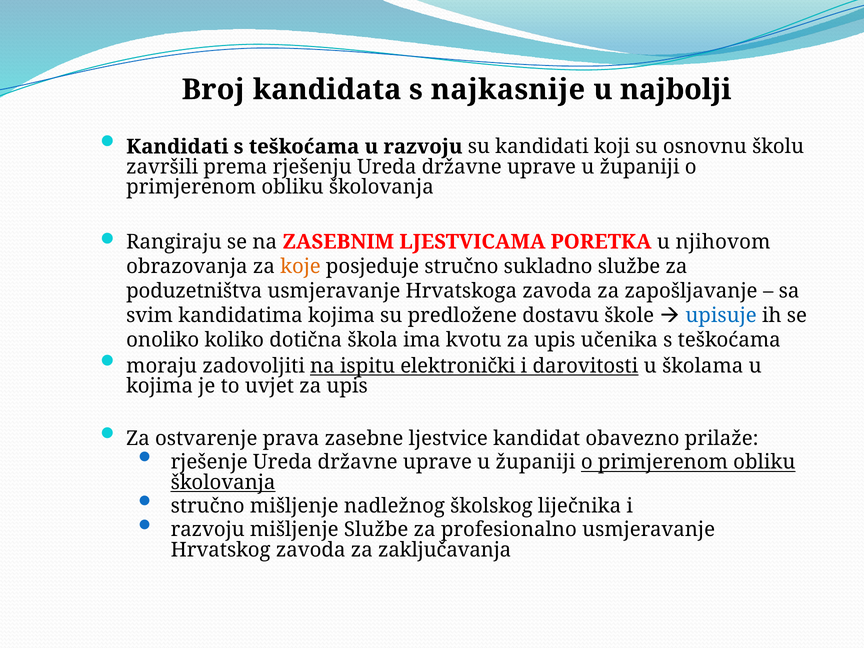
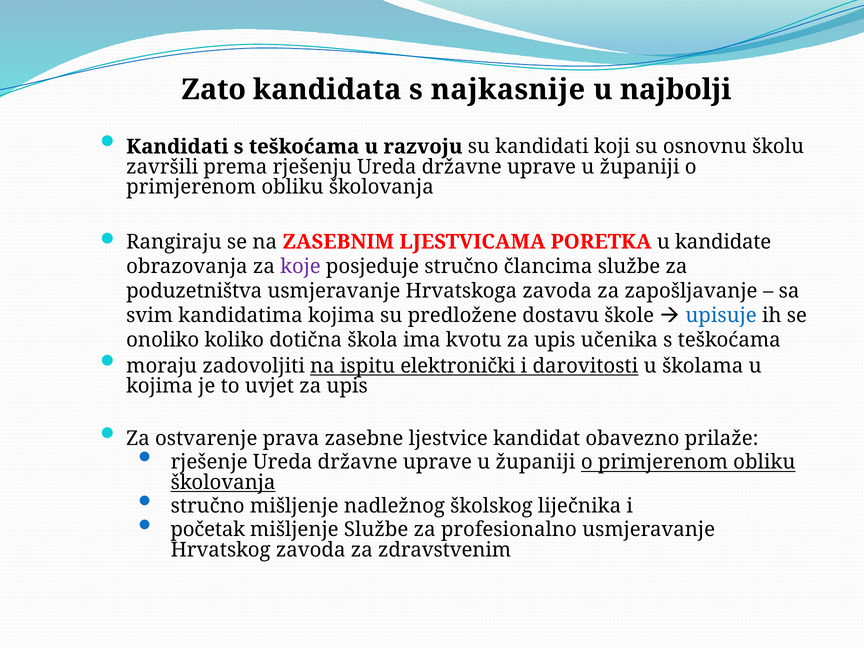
Broj: Broj -> Zato (213, 90)
njihovom: njihovom -> kandidate (723, 242)
koje colour: orange -> purple (300, 266)
sukladno: sukladno -> člancima (548, 266)
razvoju: razvoju -> početak (208, 530)
zaključavanja: zaključavanja -> zdravstvenim (445, 550)
